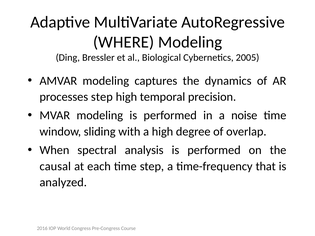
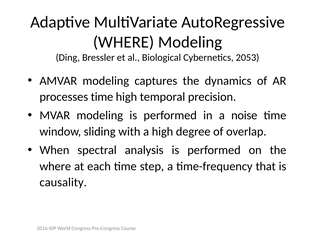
2005: 2005 -> 2053 (248, 58)
processes step: step -> time (102, 97)
causal: causal -> where (55, 166)
analyzed: analyzed -> causality (63, 183)
